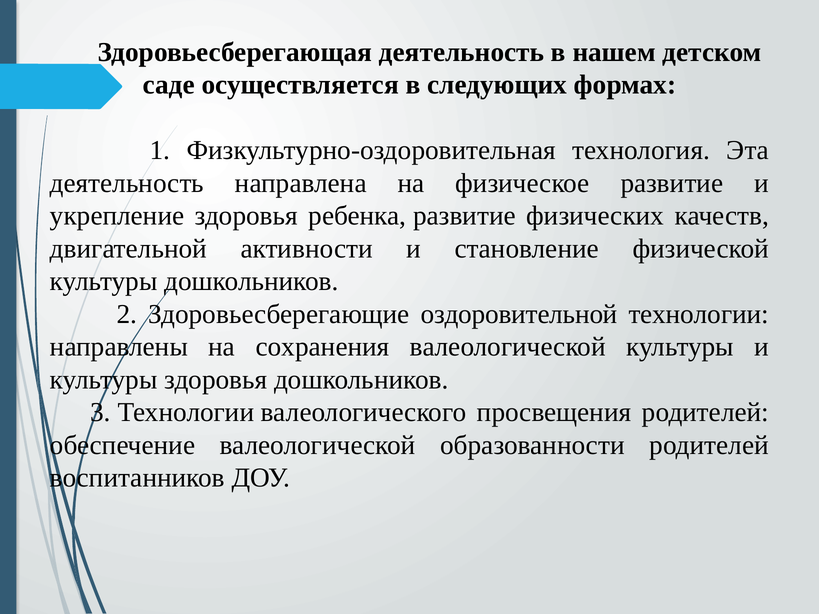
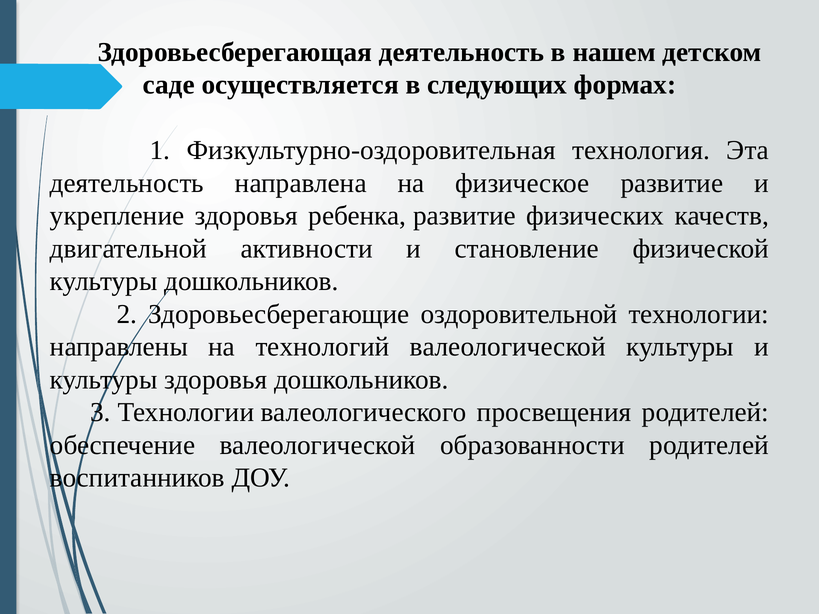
сохранения: сохранения -> технологий (323, 347)
